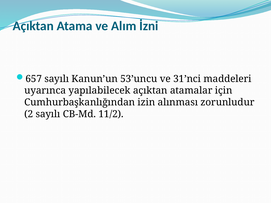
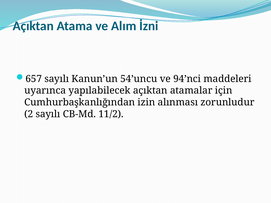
53’uncu: 53’uncu -> 54’uncu (139, 79)
31’nci: 31’nci -> 94’nci (187, 79)
